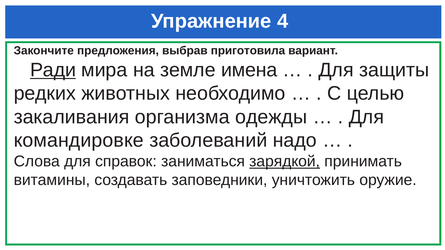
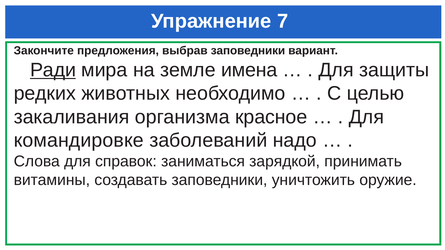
4: 4 -> 7 (283, 21)
выбрав приготовила: приготовила -> заповедники (248, 51)
одежды: одежды -> красное (271, 117)
зарядкой underline: present -> none (285, 162)
